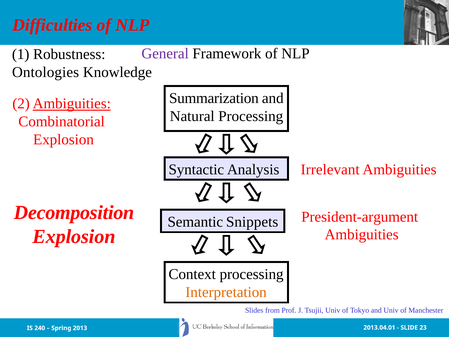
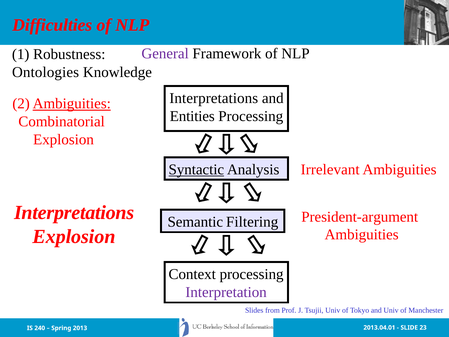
Summarization: Summarization -> Interpretations (214, 98)
Natural: Natural -> Entities (192, 116)
Syntactic underline: none -> present (196, 169)
Decomposition: Decomposition -> Interpretations (74, 212)
Snippets: Snippets -> Filtering (252, 222)
Interpretation colour: orange -> purple (226, 292)
